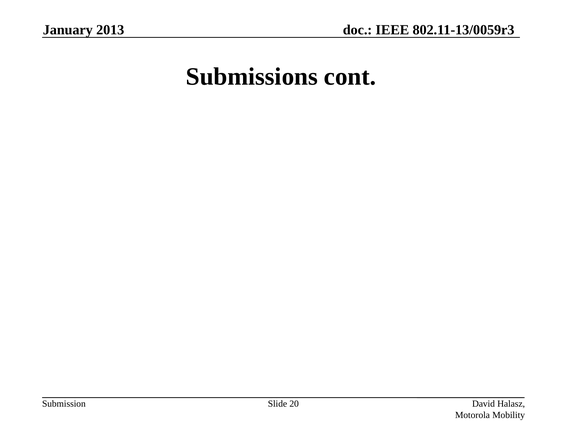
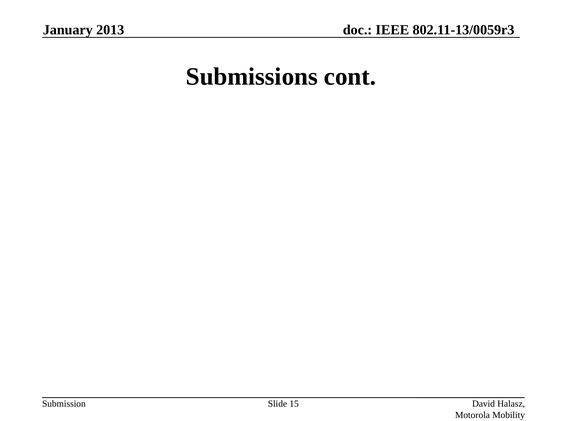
20: 20 -> 15 (294, 404)
